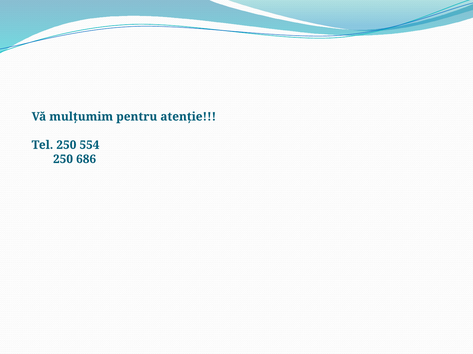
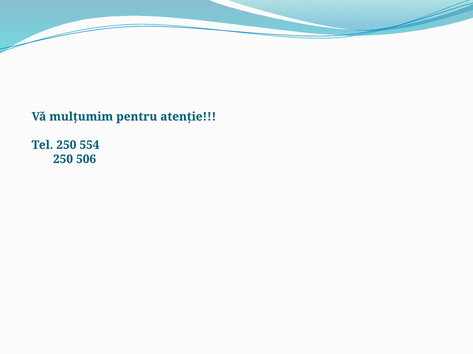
686: 686 -> 506 (86, 159)
